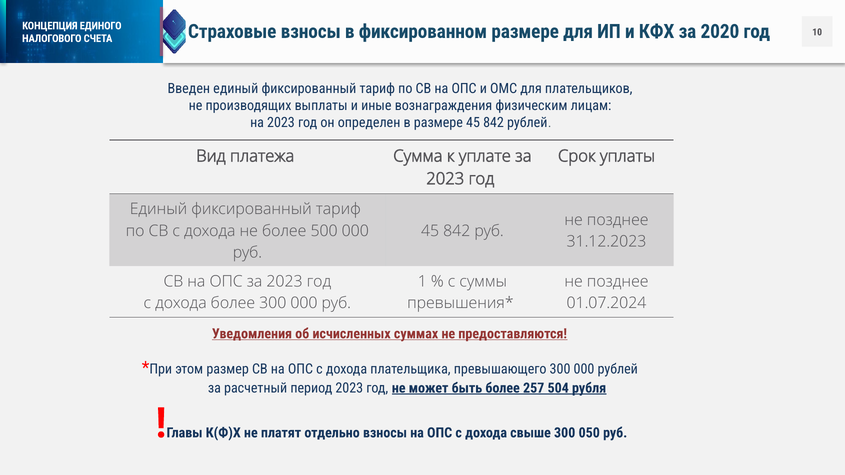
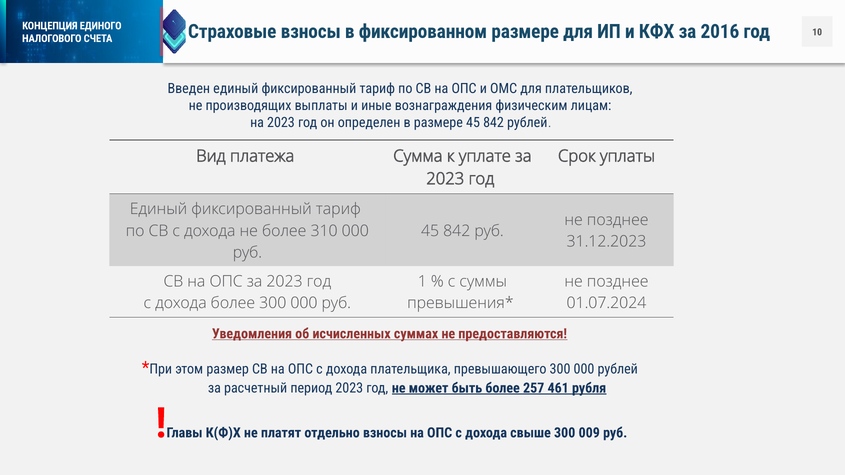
2020: 2020 -> 2016 (720, 32)
500: 500 -> 310 (324, 231)
504: 504 -> 461 (558, 388)
050: 050 -> 009 (589, 433)
